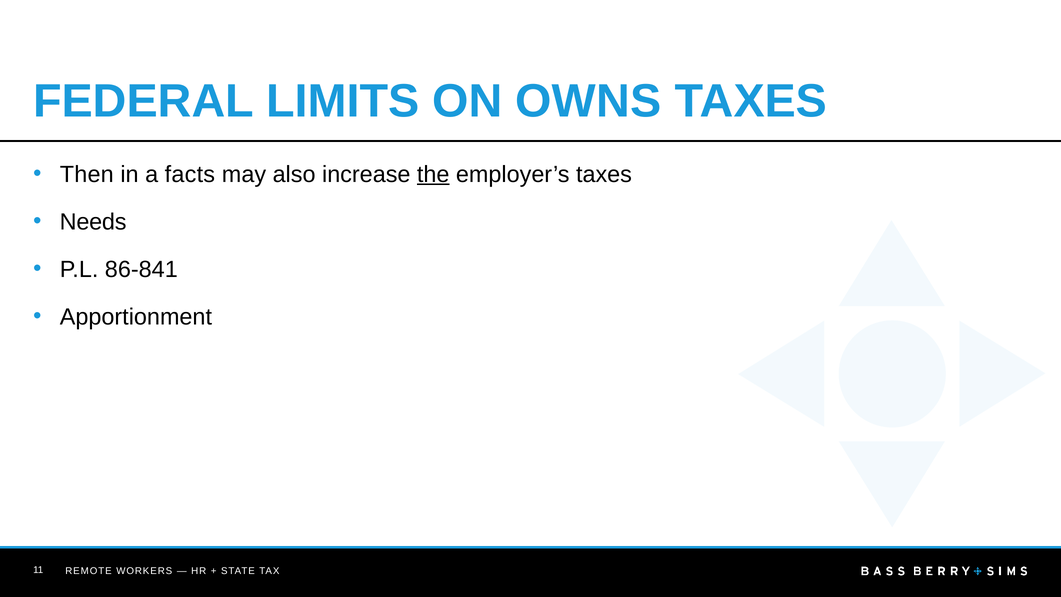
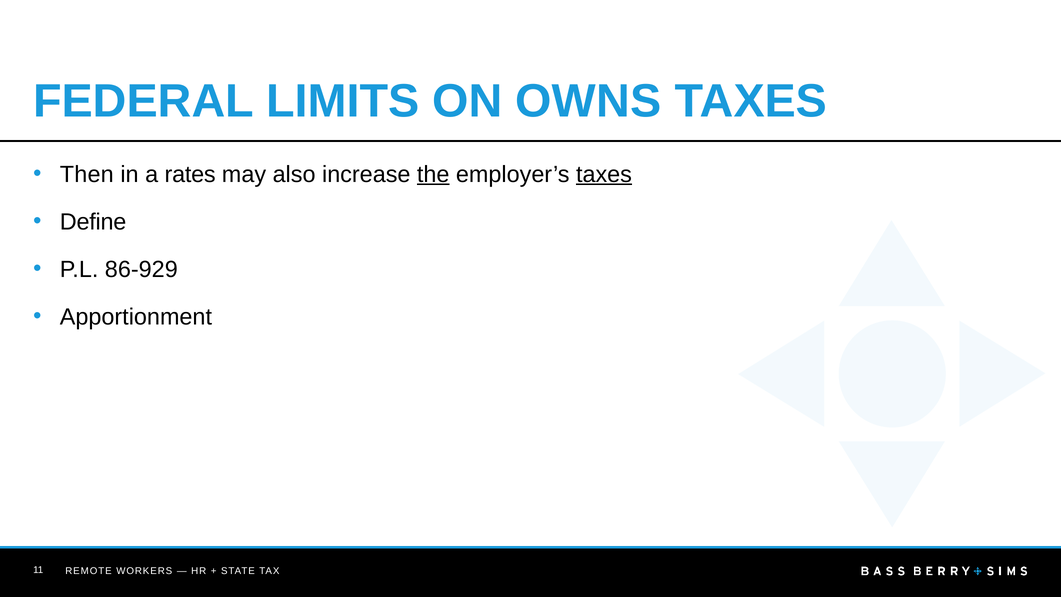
facts: facts -> rates (190, 174)
taxes underline: none -> present (604, 174)
Needs: Needs -> Define (93, 222)
86-841: 86-841 -> 86-929 (141, 269)
